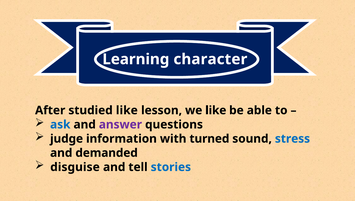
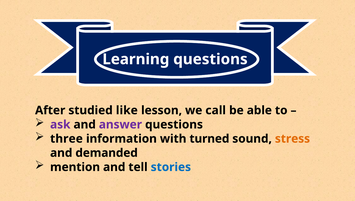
character: character -> questions (210, 59)
we like: like -> call (216, 110)
ask colour: blue -> purple (60, 125)
judge: judge -> three (66, 139)
stress colour: blue -> orange (292, 139)
disguise: disguise -> mention (75, 167)
